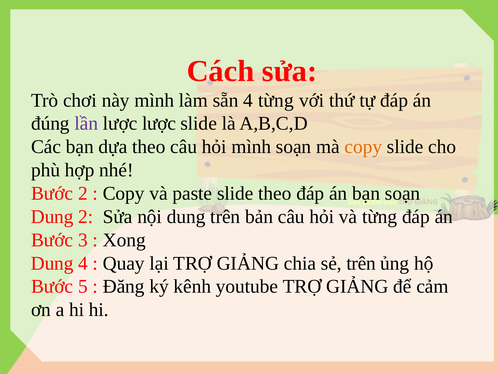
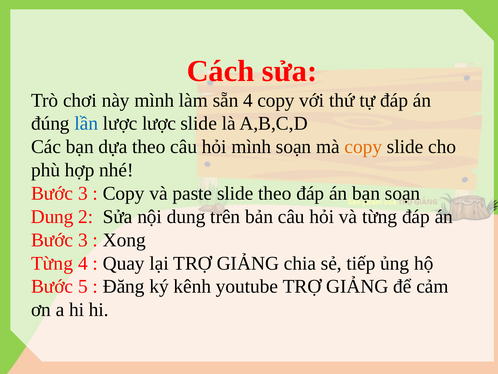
4 từng: từng -> copy (276, 100)
lần colour: purple -> blue (86, 123)
2: 2 -> 3 (83, 193)
Dung: Dung -> Từng (52, 263)
sẻ trên: trên -> tiếp (361, 263)
